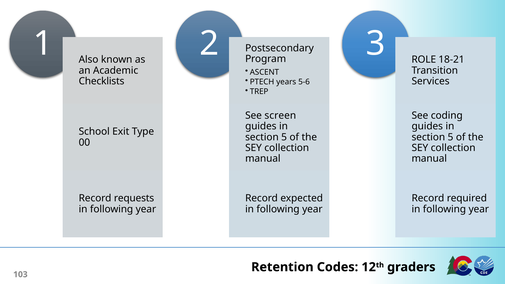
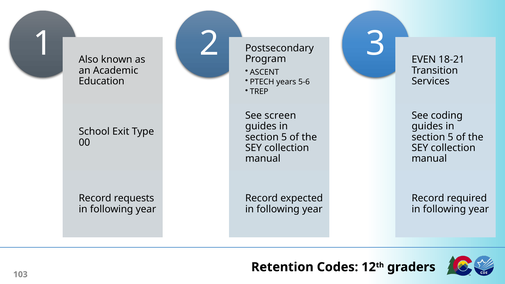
ROLE: ROLE -> EVEN (424, 60)
Checklists: Checklists -> Education (102, 81)
